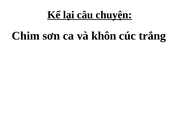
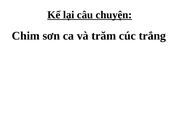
khôn: khôn -> trăm (104, 36)
